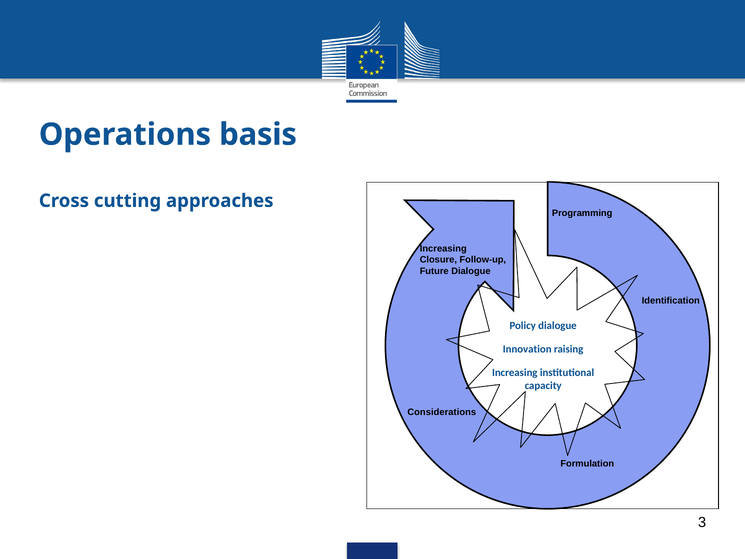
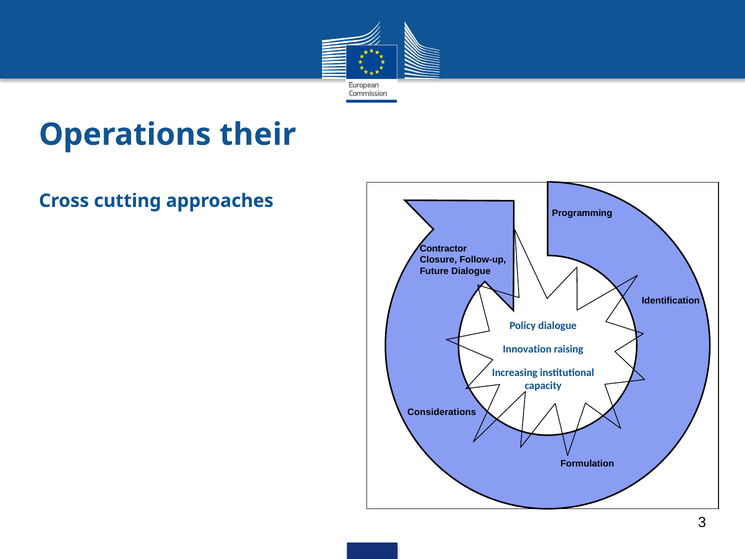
basis: basis -> their (258, 135)
Increasing: Increasing -> Contractor (443, 249)
